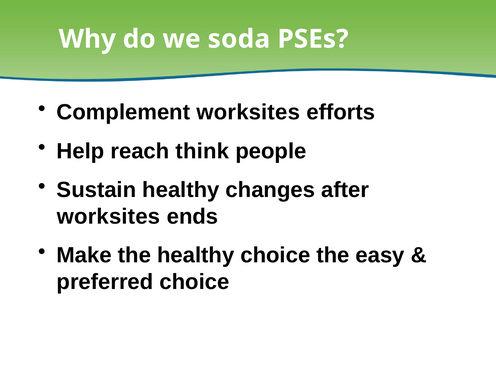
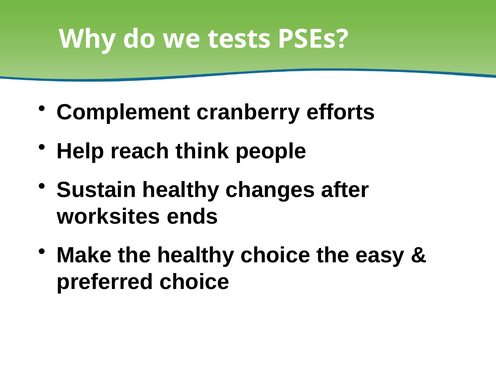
soda: soda -> tests (239, 39)
Complement worksites: worksites -> cranberry (248, 112)
